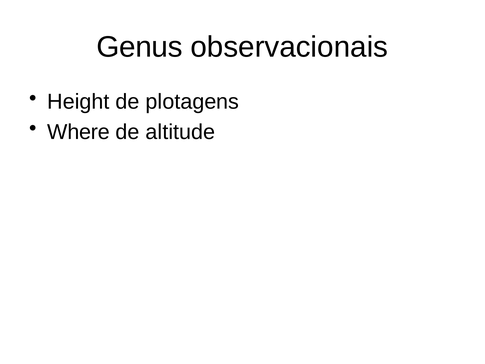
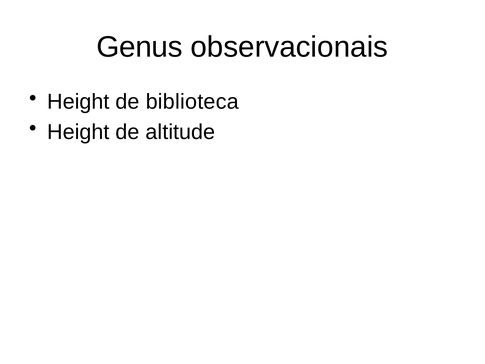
plotagens: plotagens -> biblioteca (192, 102)
Where: Where -> Height (78, 132)
